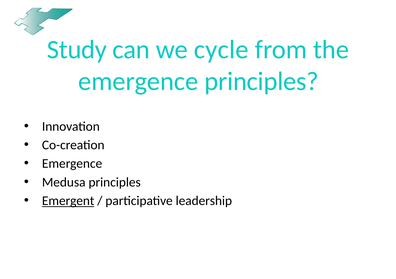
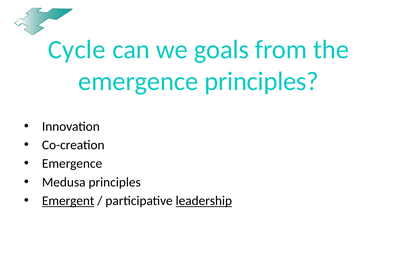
Study: Study -> Cycle (77, 50)
cycle: cycle -> goals (221, 50)
leadership underline: none -> present (204, 201)
